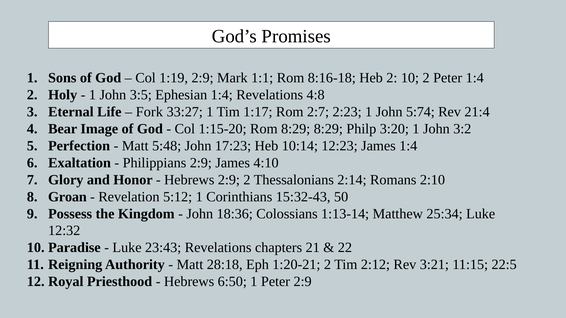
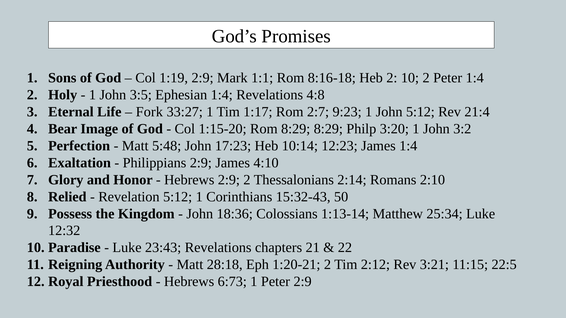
2:23: 2:23 -> 9:23 (347, 112)
John 5:74: 5:74 -> 5:12 (420, 112)
Groan: Groan -> Relied (67, 197)
6:50: 6:50 -> 6:73 (232, 282)
